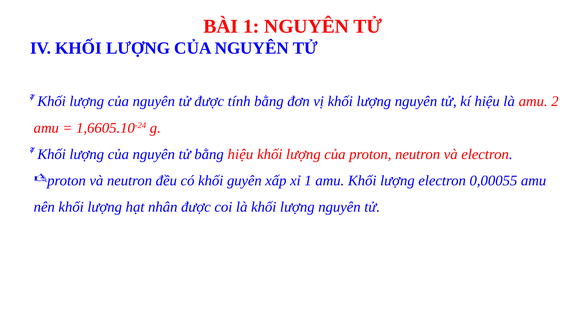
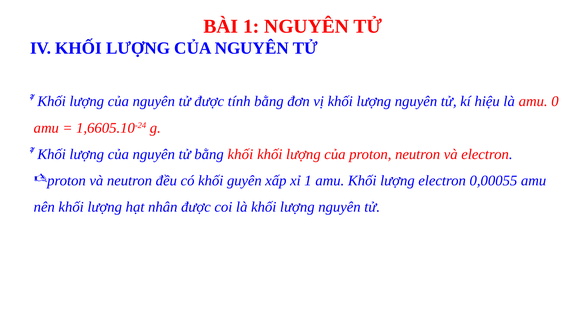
2: 2 -> 0 (555, 102)
bằng hiệu: hiệu -> khối (240, 154)
